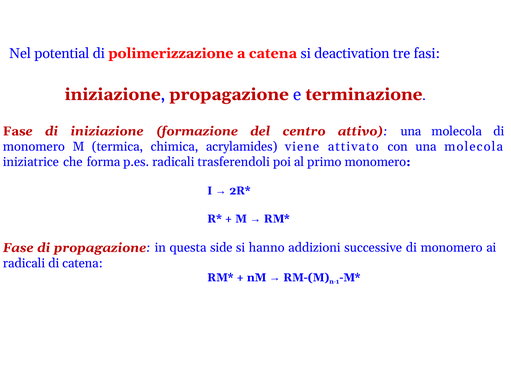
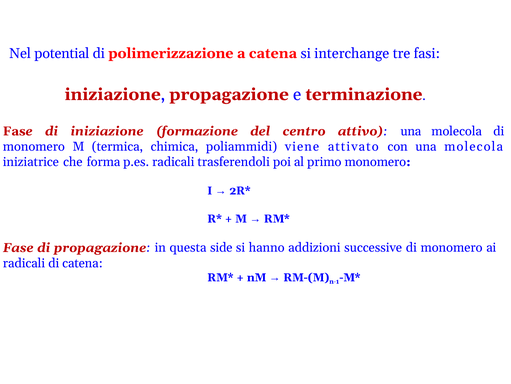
deactivation: deactivation -> interchange (352, 53)
acrylamides: acrylamides -> poliammidi (242, 146)
